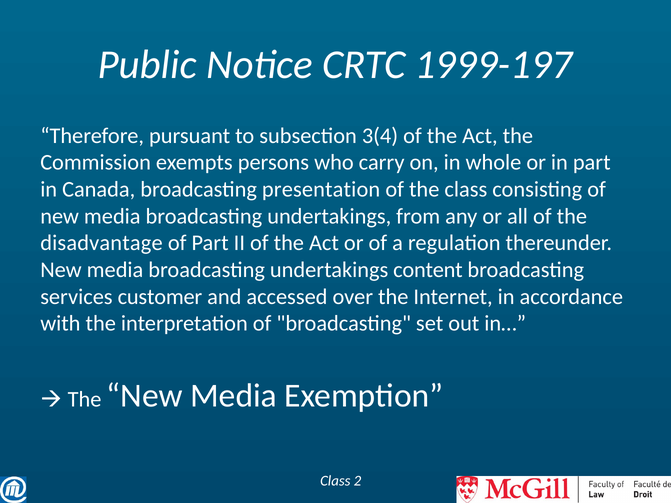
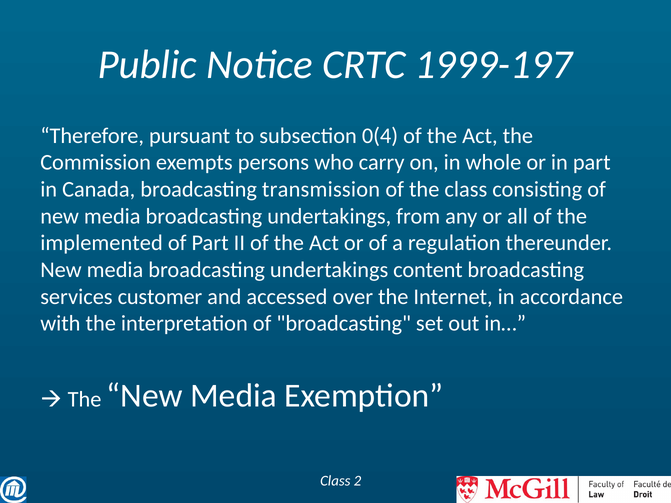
3(4: 3(4 -> 0(4 (380, 136)
presentation: presentation -> transmission (321, 189)
disadvantage: disadvantage -> implemented (102, 243)
